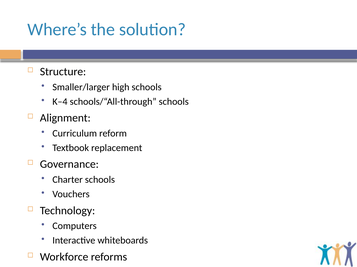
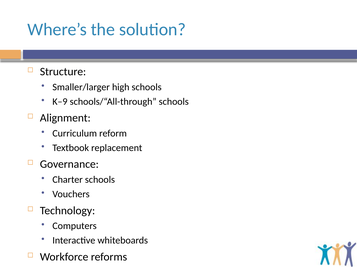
K–4: K–4 -> K–9 (60, 102)
